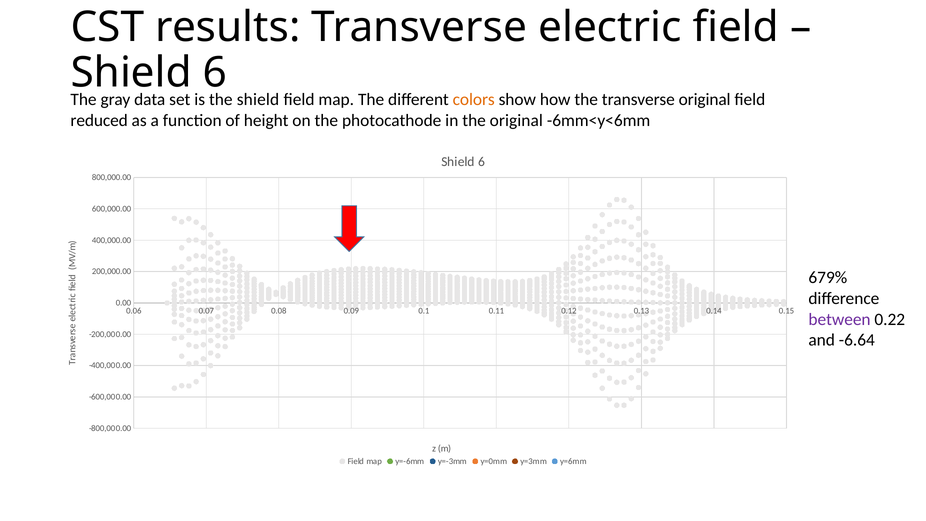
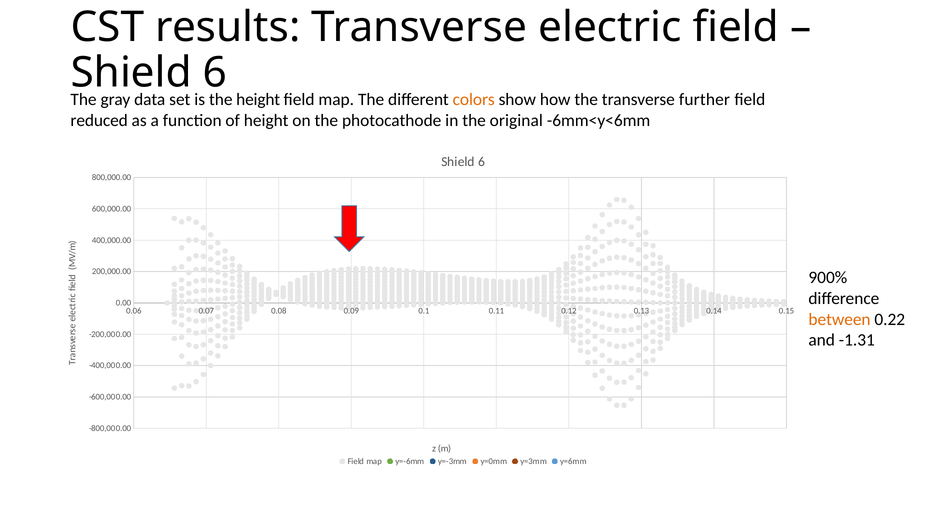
shield: shield -> height (258, 100)
transverse original: original -> further (704, 100)
679%: 679% -> 900% (828, 278)
between colour: purple -> orange (840, 319)
-6.64: -6.64 -> -1.31 (857, 340)
